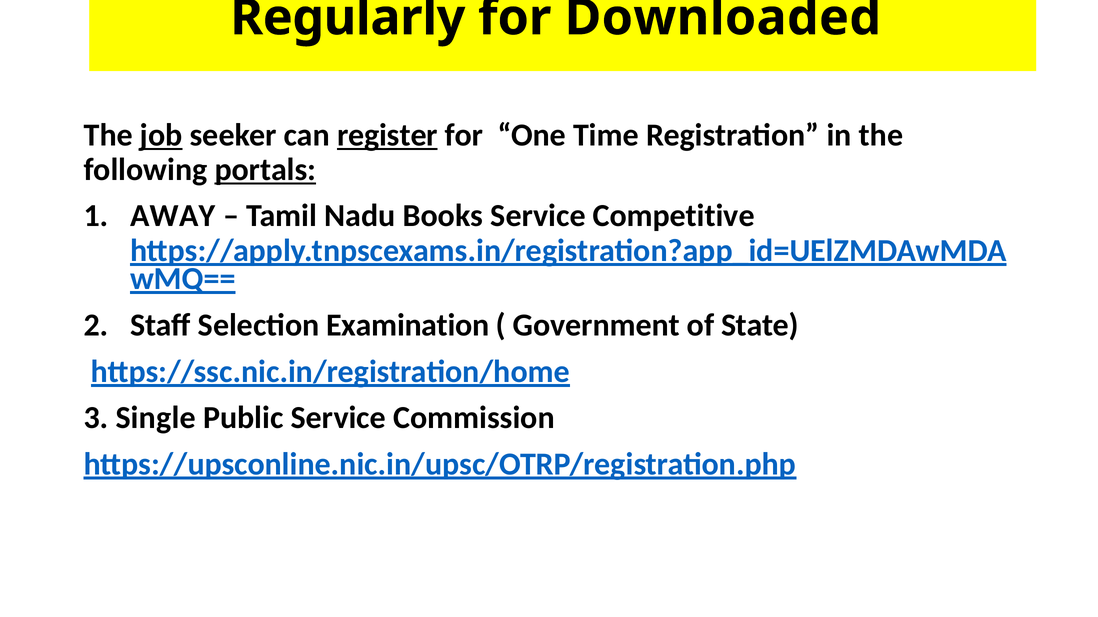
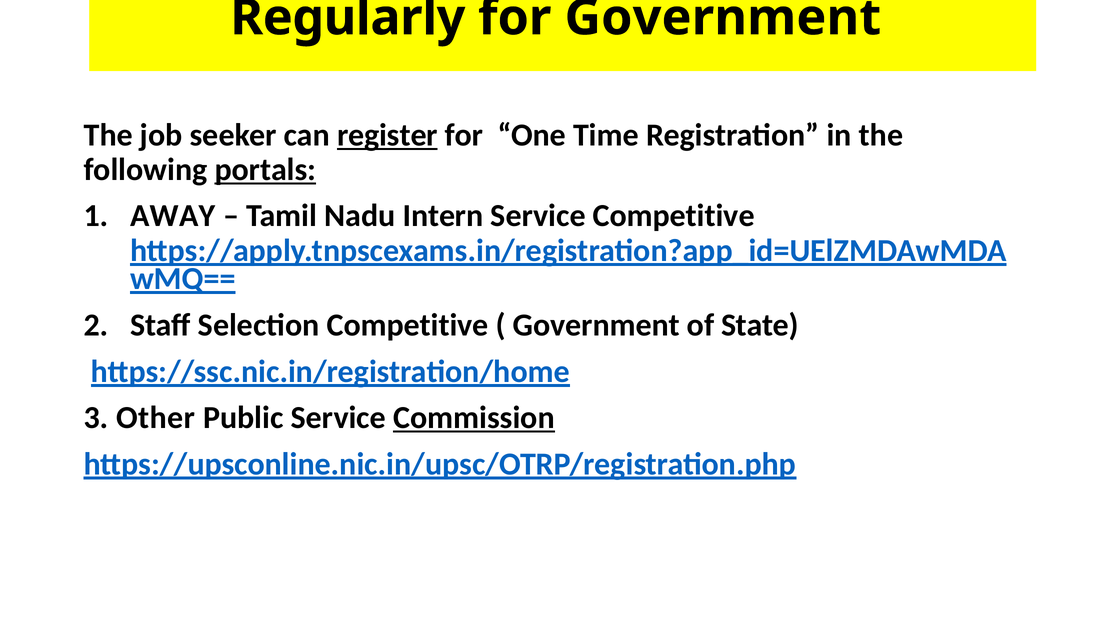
for Downloaded: Downloaded -> Government (723, 18)
job underline: present -> none (161, 135)
Books: Books -> Intern (443, 216)
Selection Examination: Examination -> Competitive (408, 325)
Single: Single -> Other (156, 418)
Commission underline: none -> present (474, 418)
